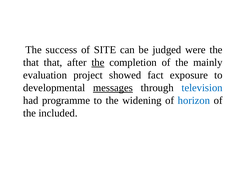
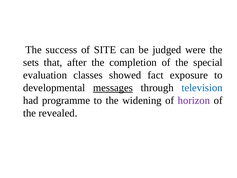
that: that -> sets (31, 62)
the underline: present -> none (98, 62)
mainly: mainly -> special (208, 62)
project: project -> classes (88, 75)
horizon colour: blue -> purple (194, 100)
included: included -> revealed (58, 113)
